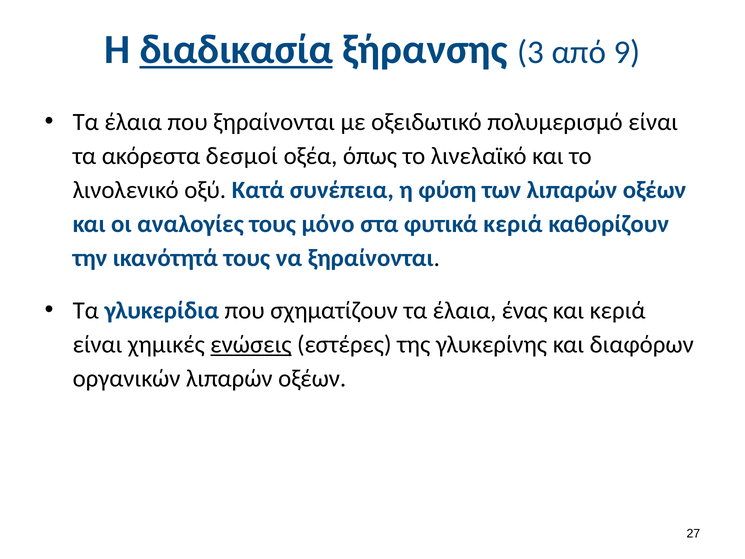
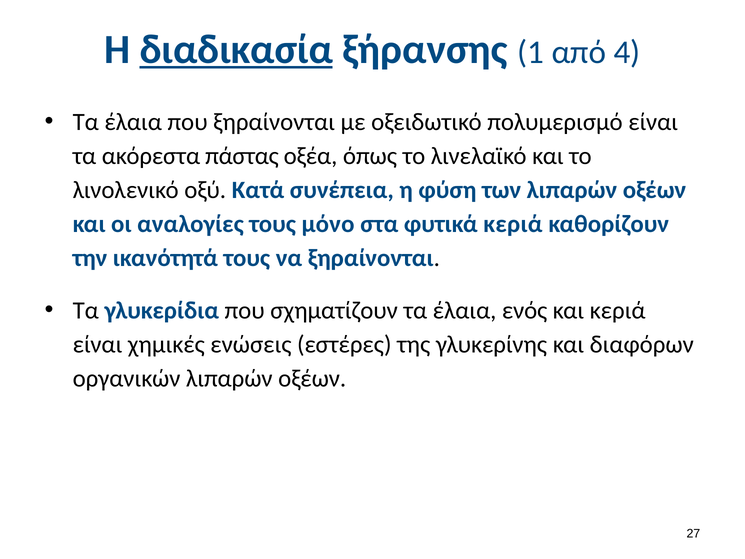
3: 3 -> 1 (531, 52)
9: 9 -> 4 (627, 52)
δεσμοί: δεσμοί -> πάστας (242, 156)
ένας: ένας -> ενός (525, 311)
ενώσεις underline: present -> none (251, 344)
